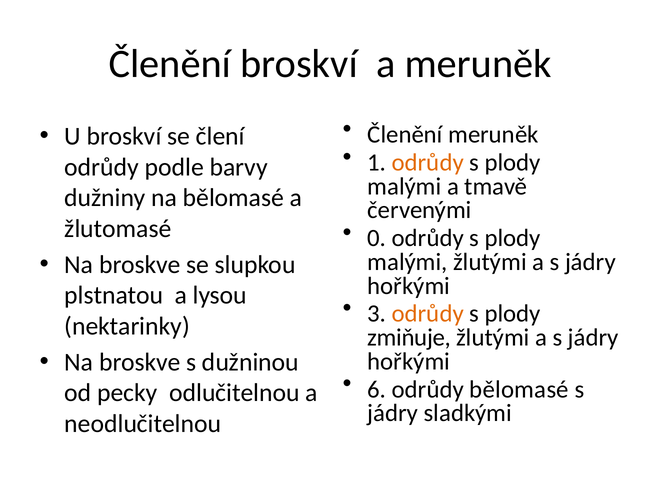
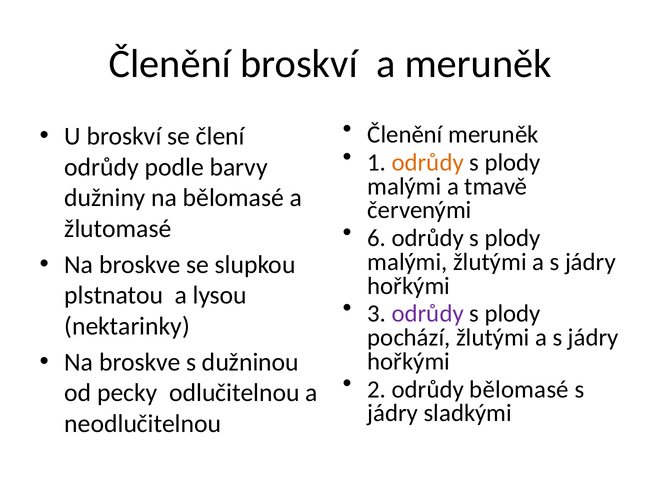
0: 0 -> 6 (377, 238)
odrůdy colour: orange -> purple (428, 314)
zmiňuje: zmiňuje -> pochází (409, 337)
6: 6 -> 2 (377, 389)
